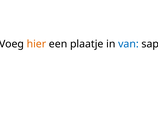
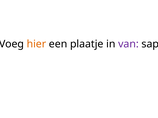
van colour: blue -> purple (128, 44)
